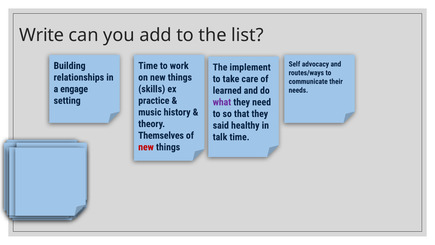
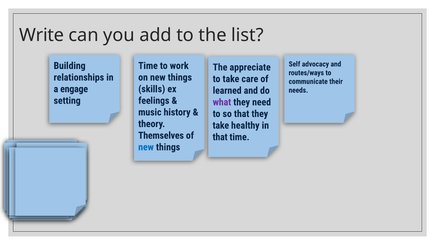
implement: implement -> appreciate (250, 67)
practice: practice -> feelings (154, 100)
said: said -> take (221, 125)
talk: talk -> that (220, 137)
new colour: red -> blue (146, 147)
